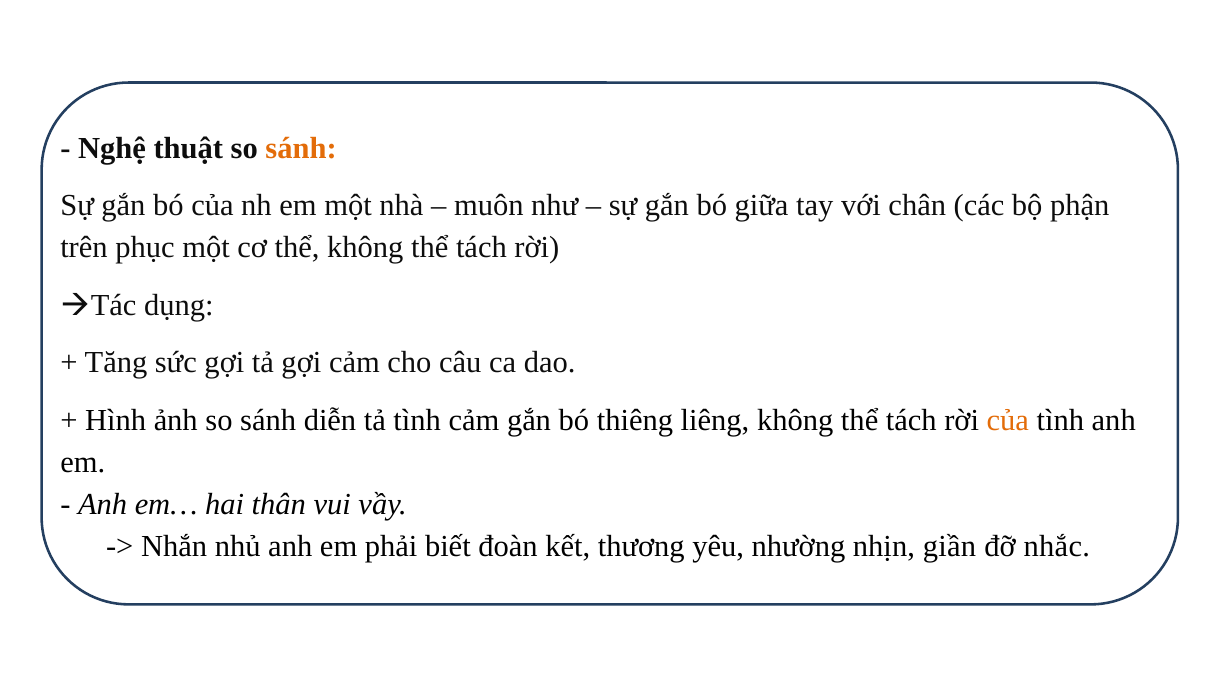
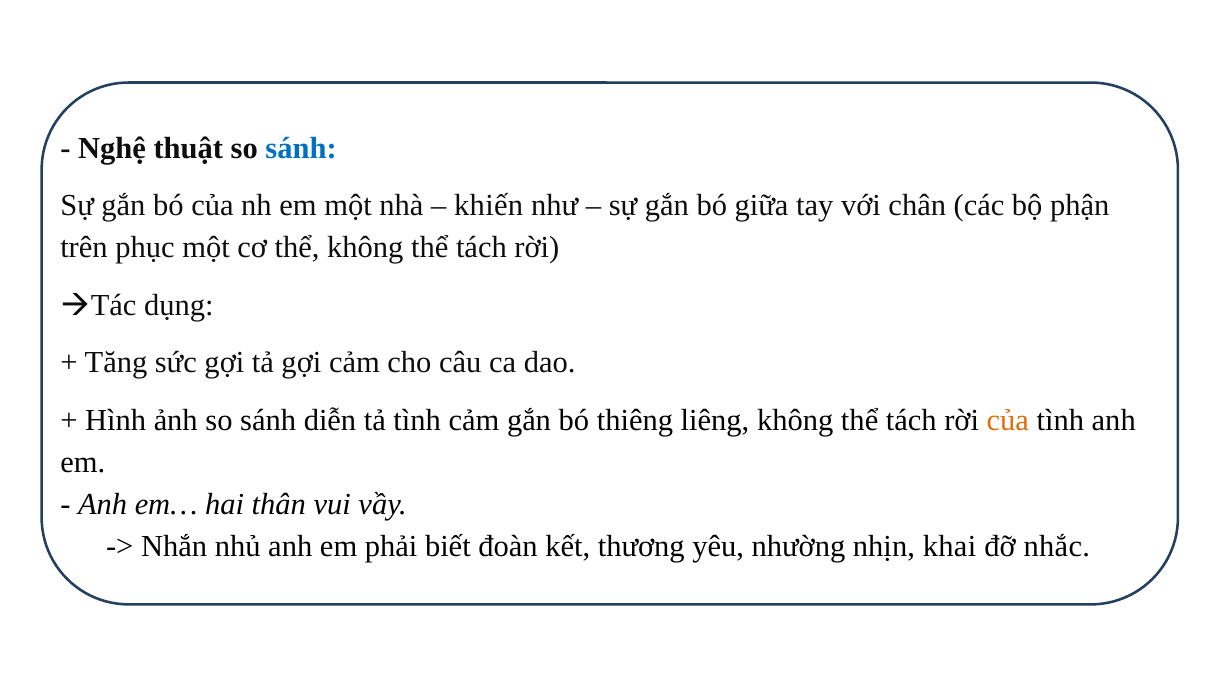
sánh colour: orange -> blue (301, 148)
muôn: muôn -> khiến (489, 206)
giần: giần -> khai (950, 546)
